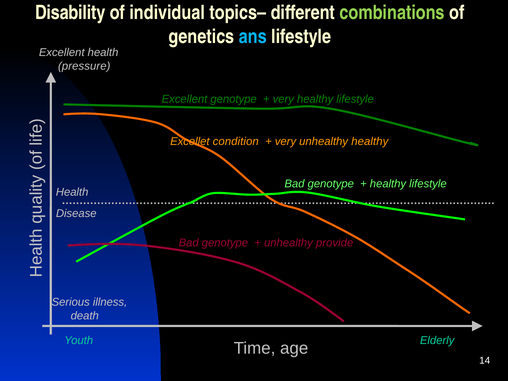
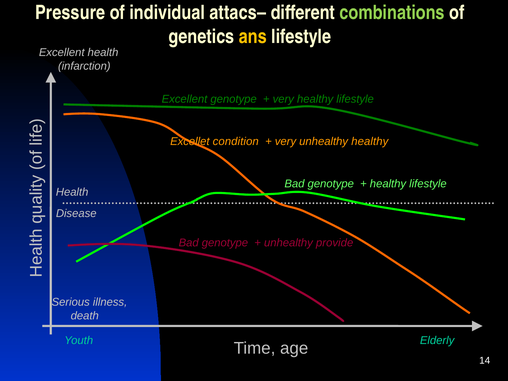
Disability: Disability -> Pressure (70, 13)
topics–: topics– -> attacs– (238, 13)
ans colour: light blue -> yellow (253, 37)
pressure: pressure -> infarction (84, 66)
